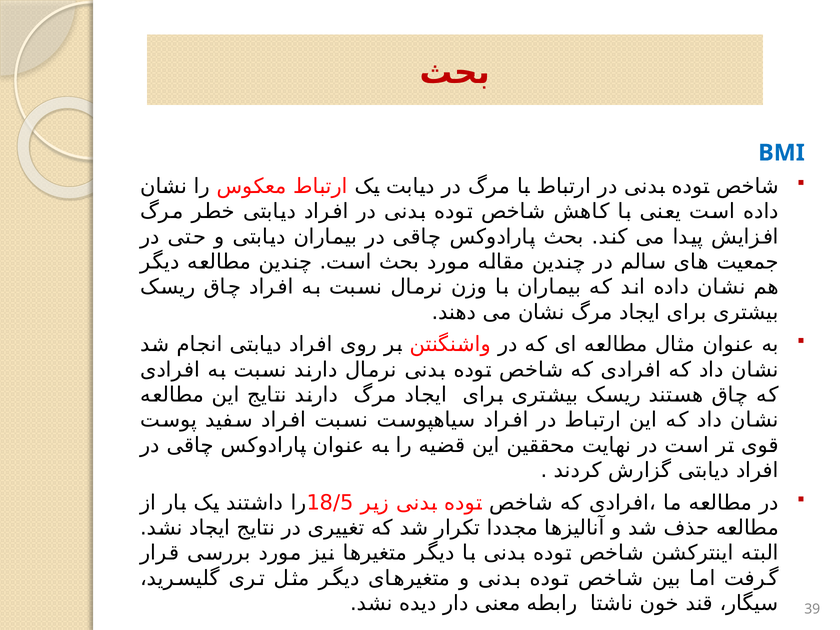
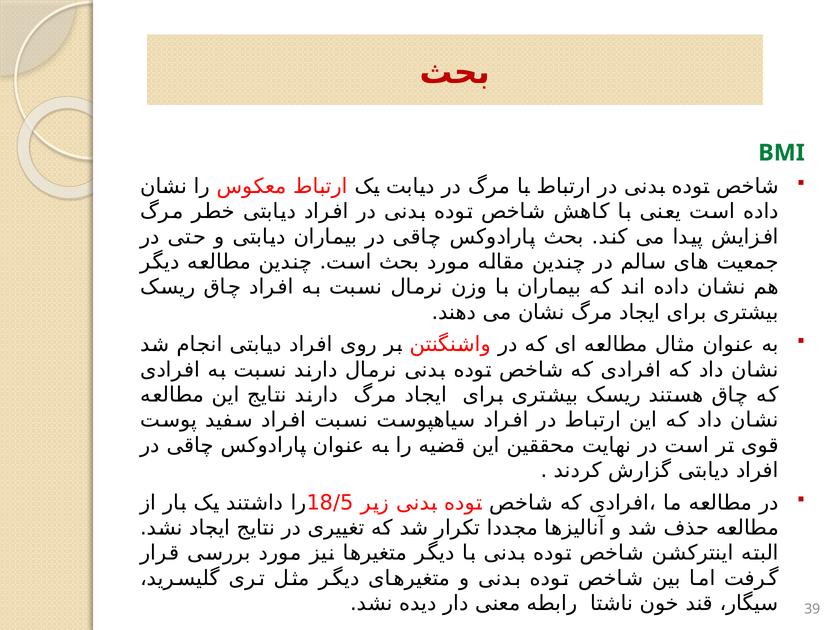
BMI colour: blue -> green (782, 153)
